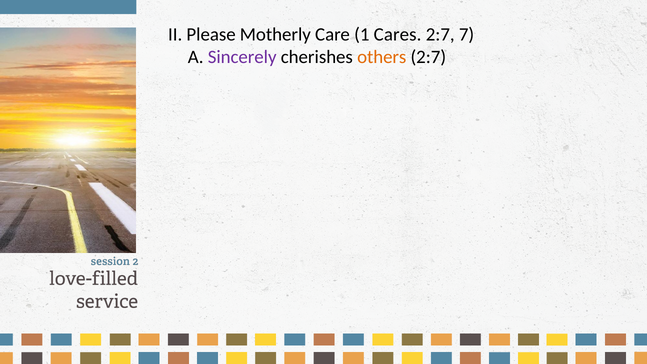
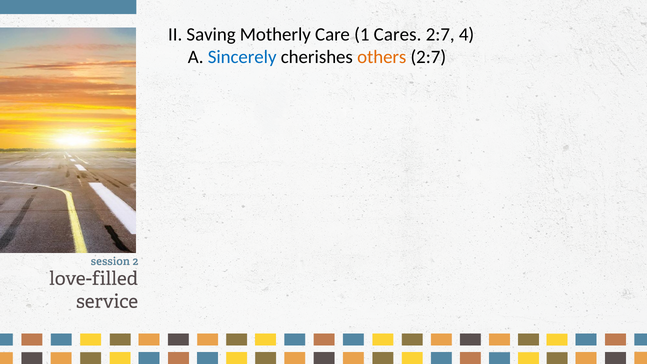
Please: Please -> Saving (211, 35)
7: 7 -> 4 (467, 35)
Sincerely colour: purple -> blue (242, 57)
